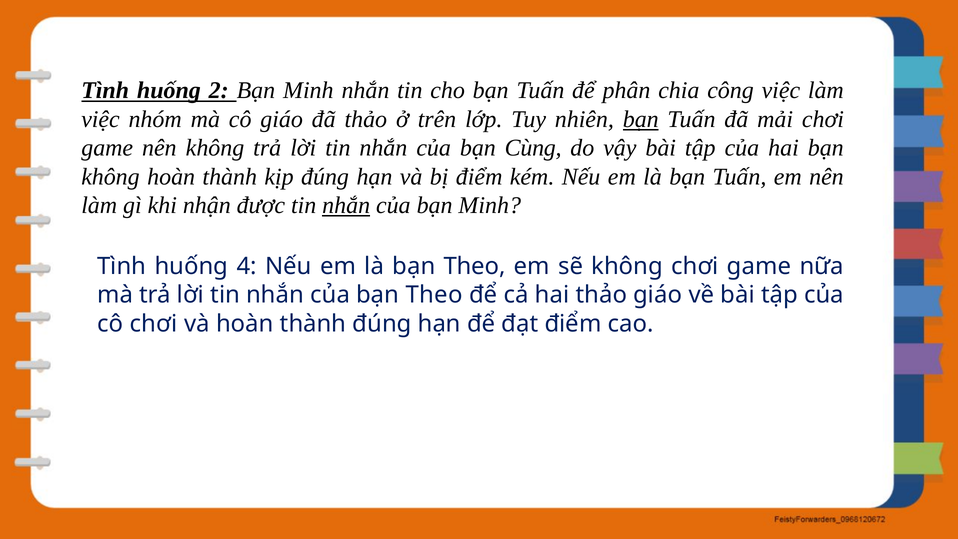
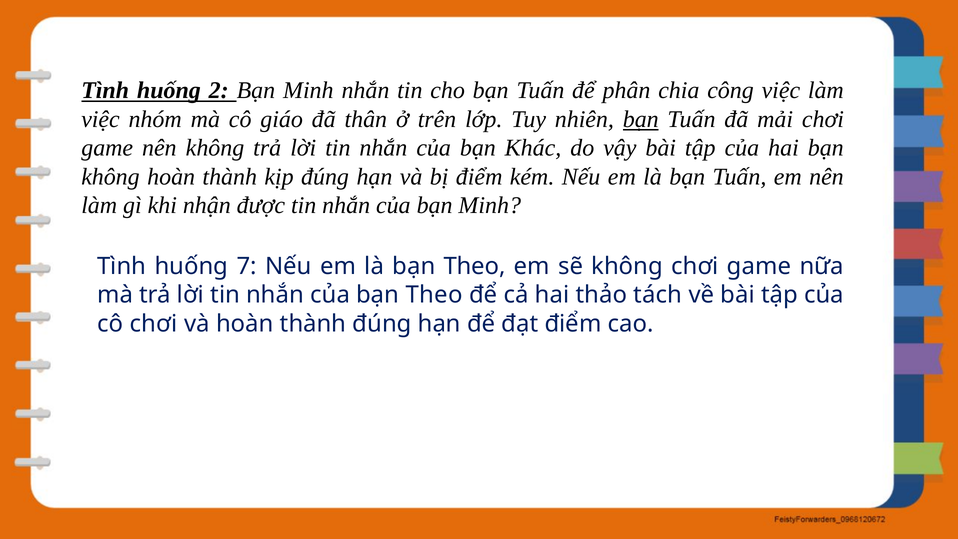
đã thảo: thảo -> thân (366, 119)
Cùng: Cùng -> Khác (533, 148)
nhắn underline: present -> none (346, 206)
4: 4 -> 7 (247, 266)
thảo giáo: giáo -> tách (658, 295)
